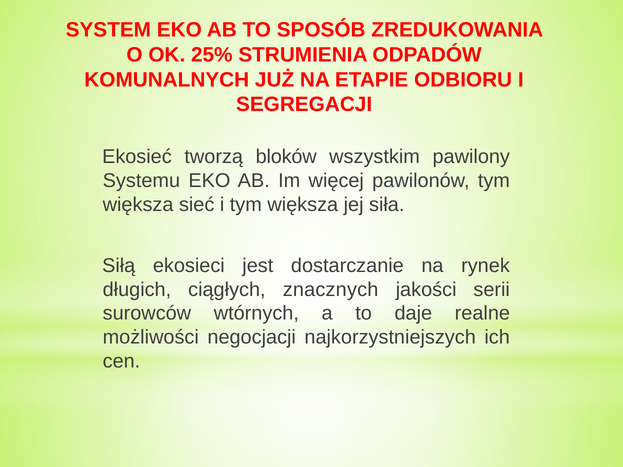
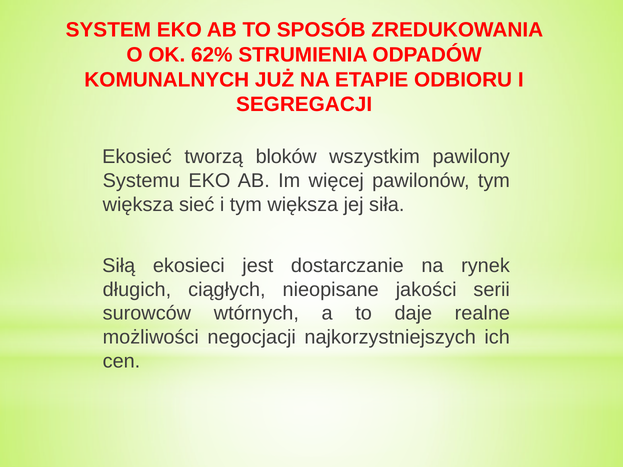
25%: 25% -> 62% (212, 55)
znacznych: znacznych -> nieopisane (331, 290)
